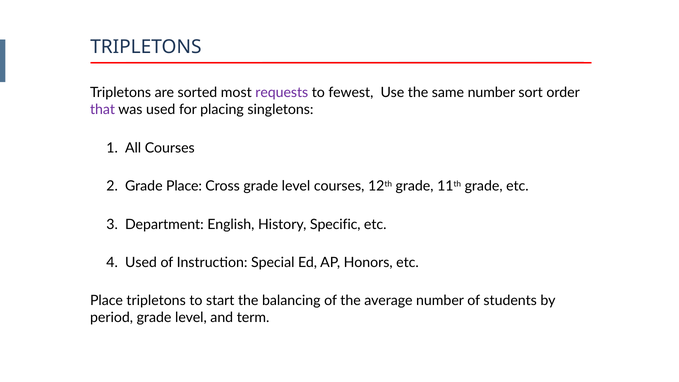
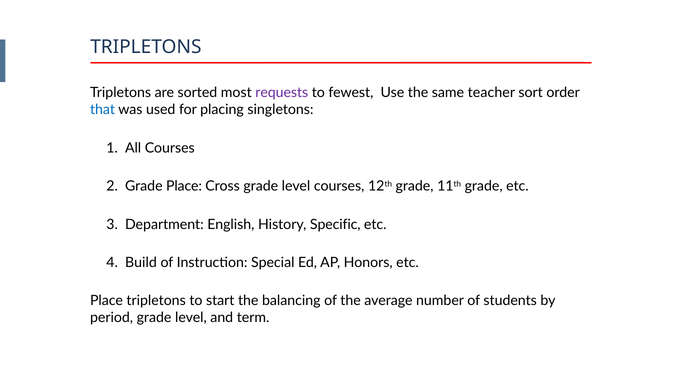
same number: number -> teacher (491, 93)
that colour: purple -> blue (103, 110)
Used: Used -> Build (141, 263)
